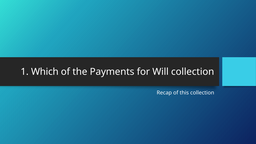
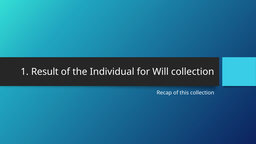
Which: Which -> Result (45, 72)
Payments: Payments -> Individual (112, 72)
